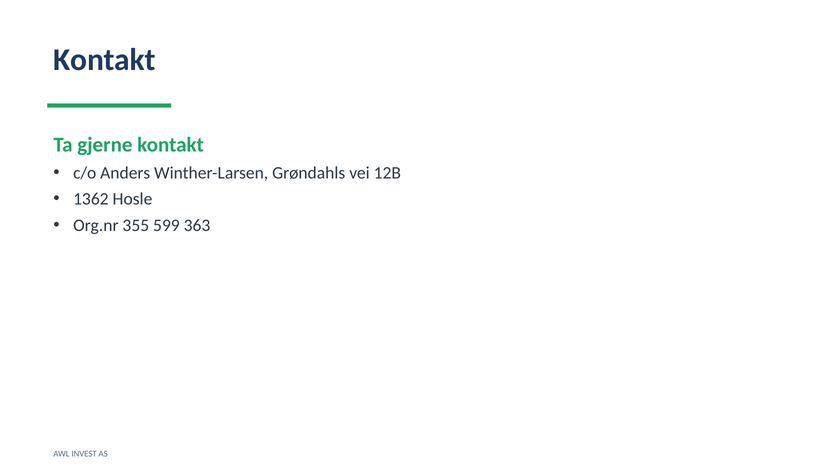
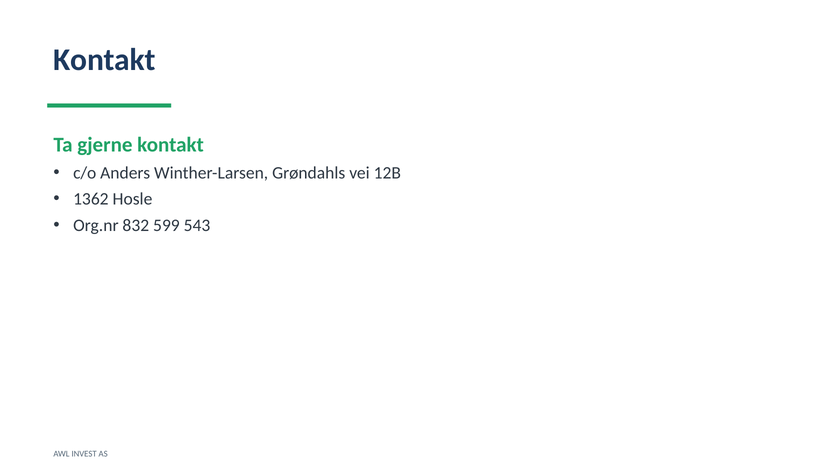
355: 355 -> 832 (136, 225)
363: 363 -> 543 (197, 225)
